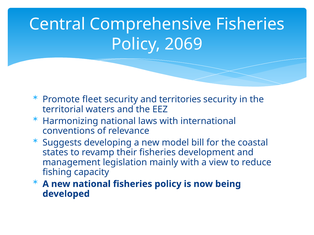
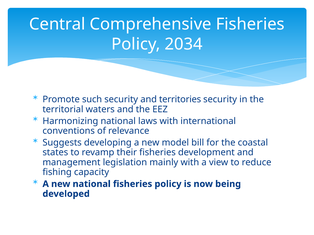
2069: 2069 -> 2034 (184, 44)
fleet: fleet -> such (92, 100)
